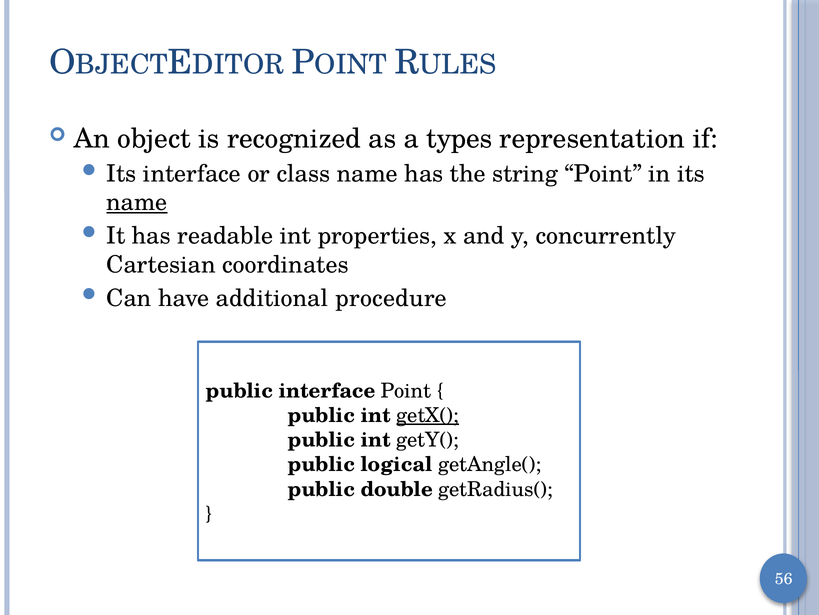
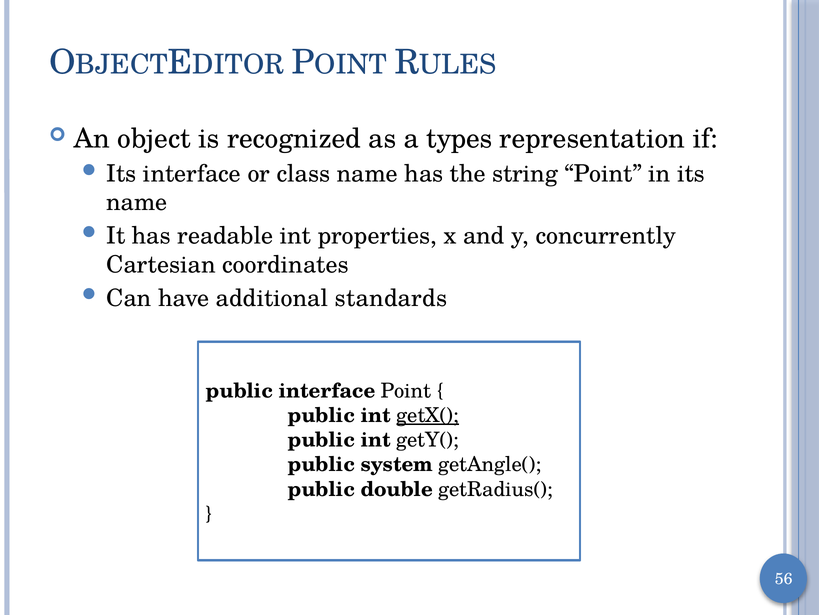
name underline: present -> none (137, 202)
procedure: procedure -> standards (391, 298)
logical: logical -> system (397, 464)
